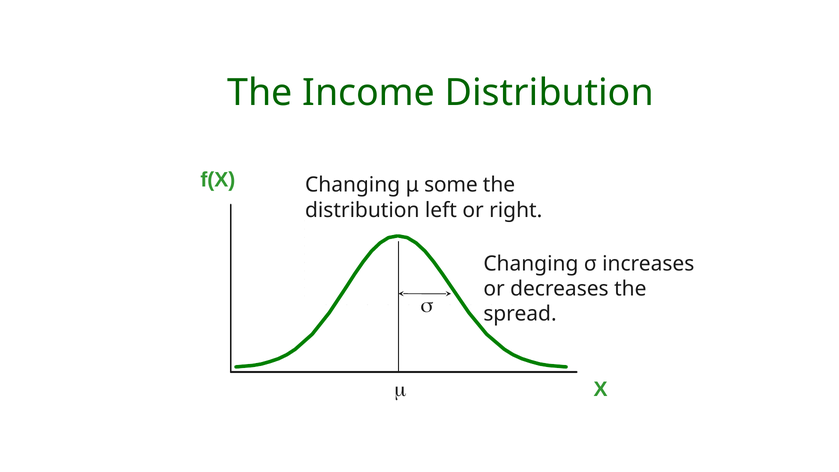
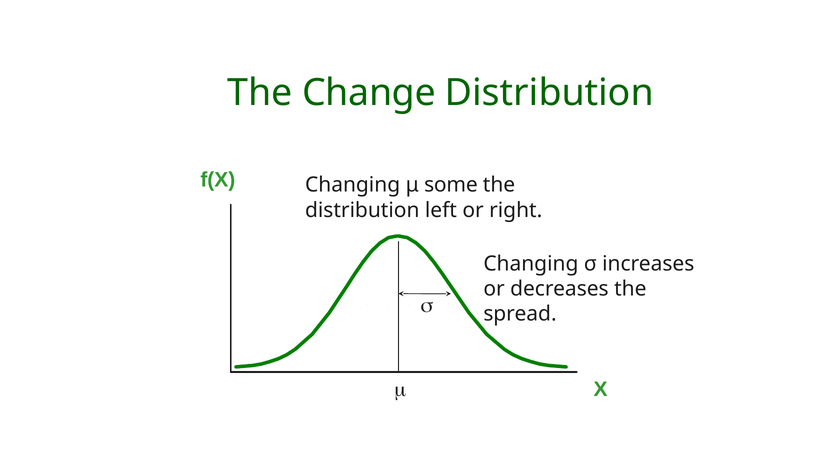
Income: Income -> Change (369, 93)
